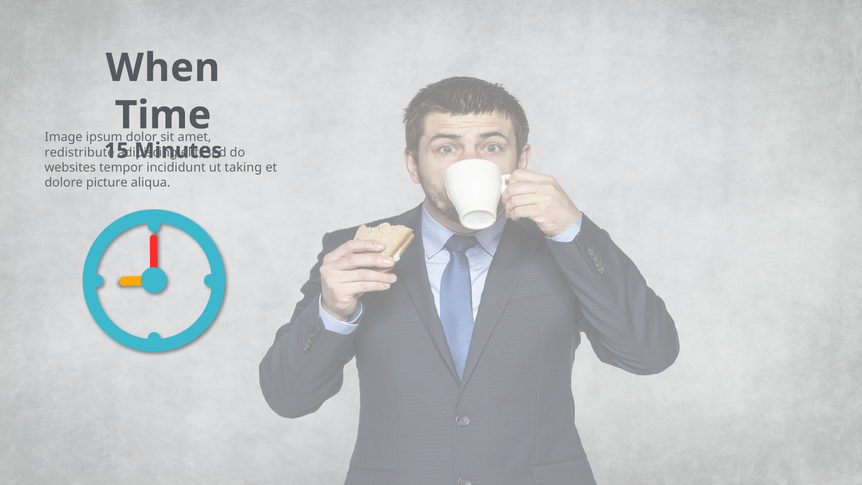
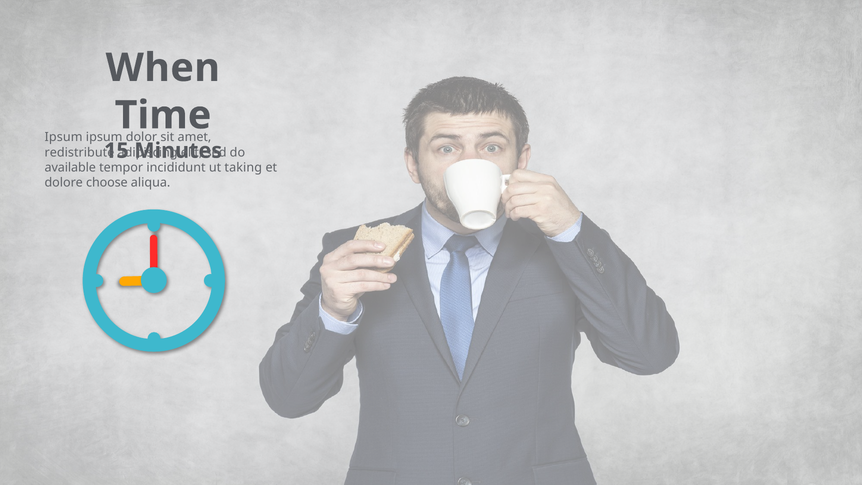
Image: Image -> Ipsum (64, 137)
websites: websites -> available (70, 167)
picture: picture -> choose (107, 183)
